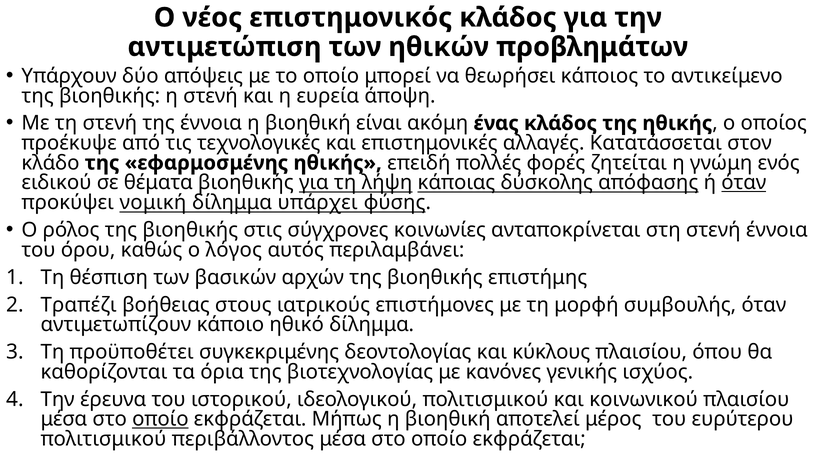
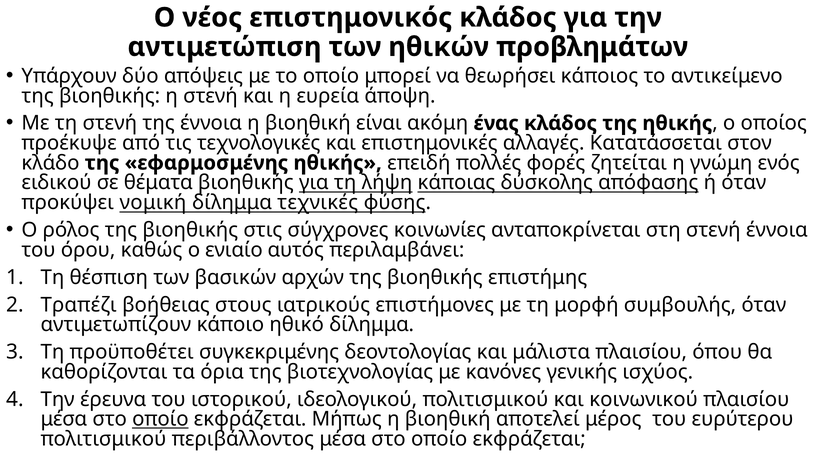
όταν underline: present -> none (744, 183)
υπάρχει: υπάρχει -> τεχνικές (318, 203)
λόγος: λόγος -> ενιαίο (234, 250)
κύκλους: κύκλους -> μάλιστα (551, 352)
